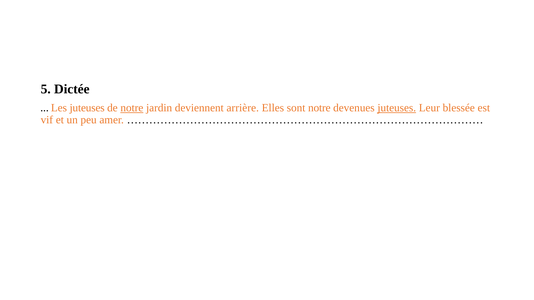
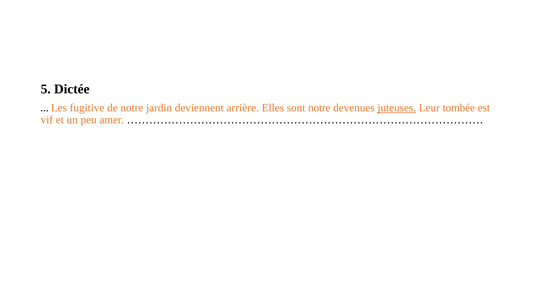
Les juteuses: juteuses -> fugitive (87, 108)
notre underline: present -> none (132, 108)
blessée: blessée -> tombée (459, 108)
